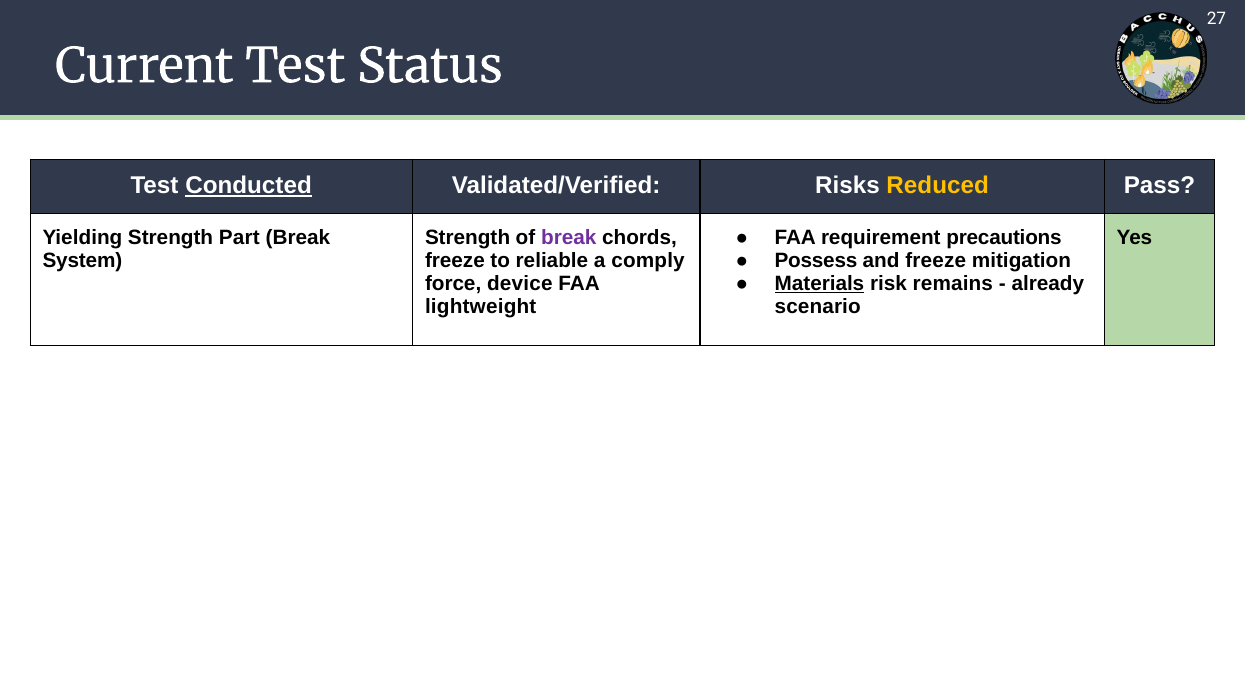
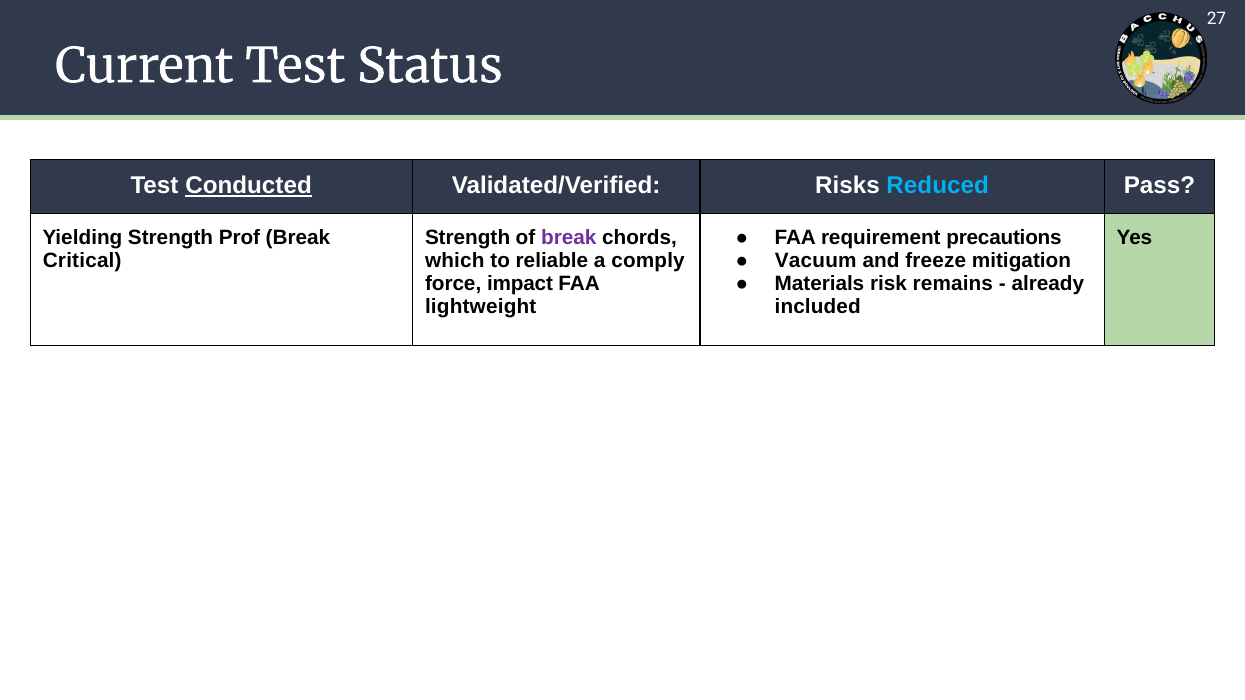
Reduced colour: yellow -> light blue (938, 186)
Part: Part -> Prof (239, 238)
System: System -> Critical (82, 261)
freeze: freeze -> which (455, 261)
Possess: Possess -> Vacuum (816, 261)
Materials underline: present -> none (819, 284)
device: device -> impact (520, 284)
scenario: scenario -> included (818, 307)
